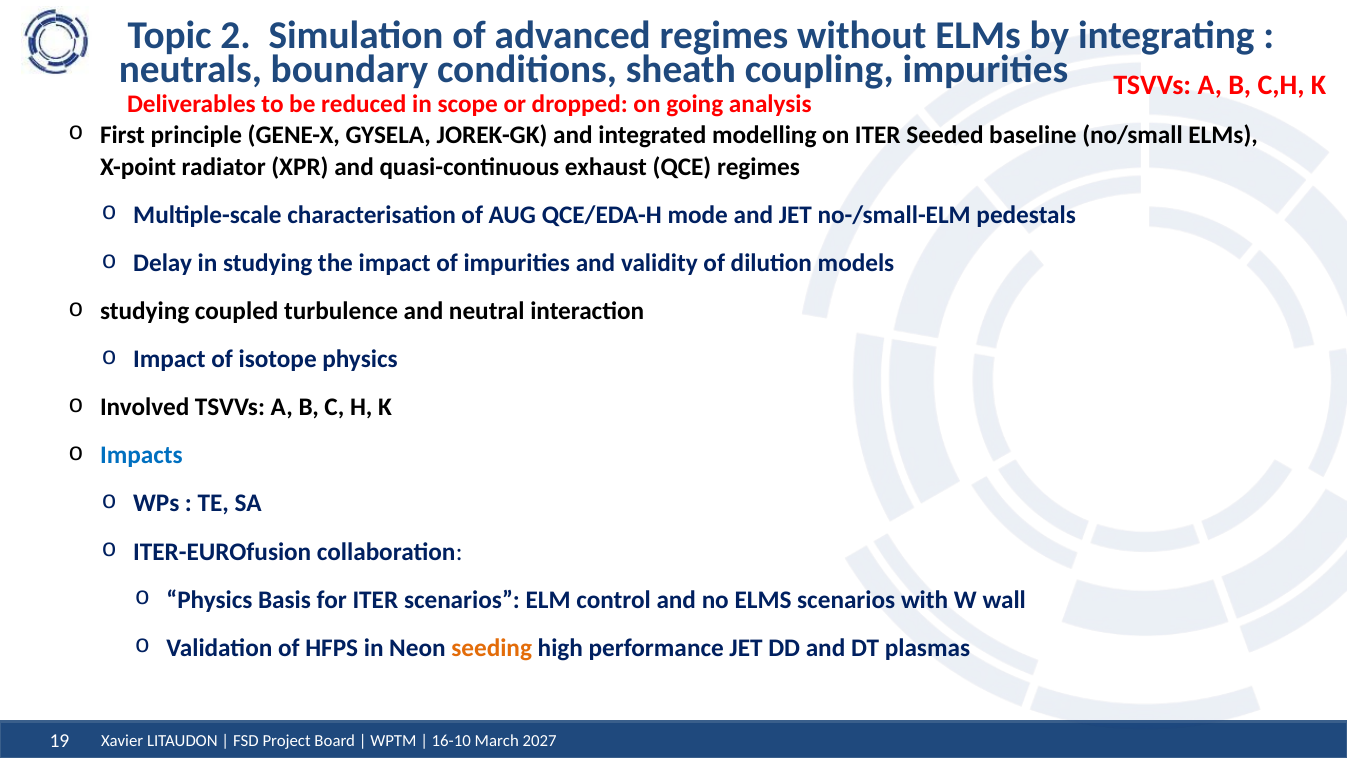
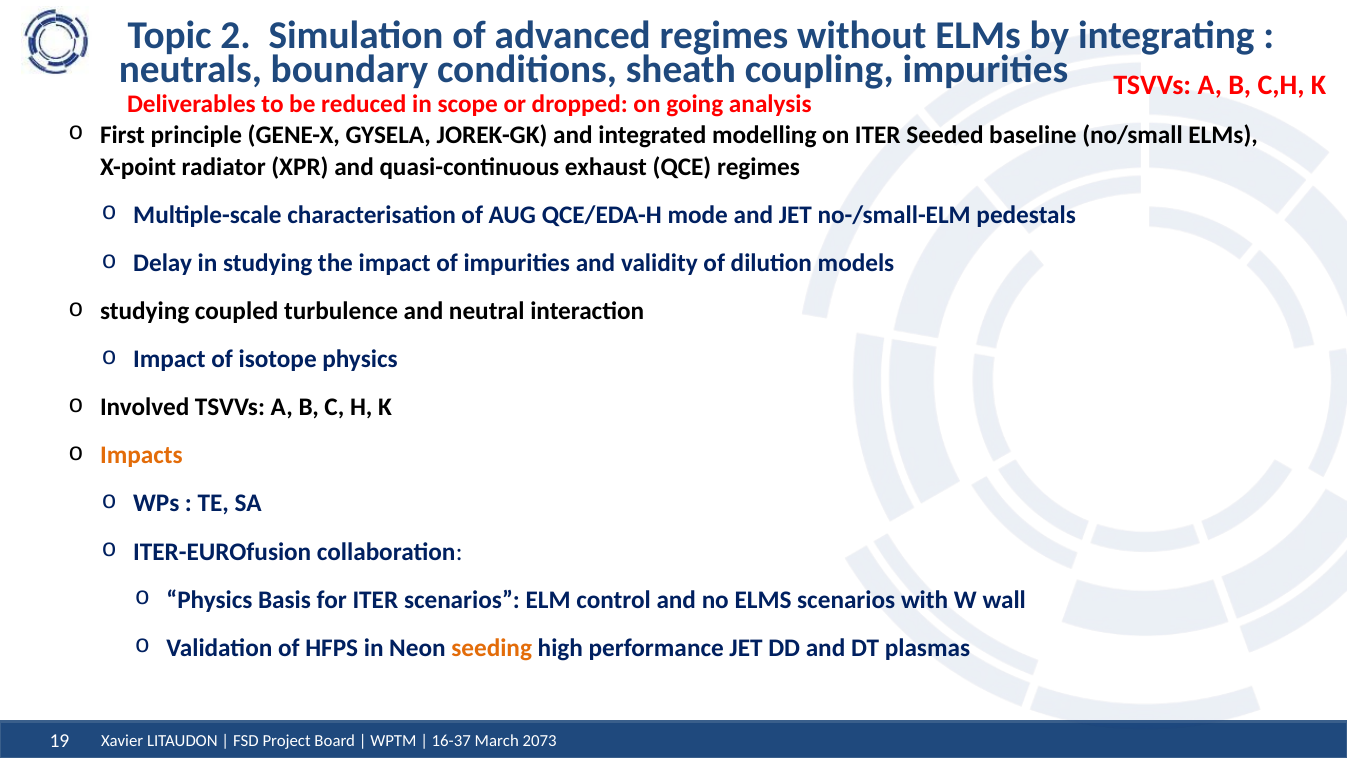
Impacts colour: blue -> orange (141, 455)
16-10: 16-10 -> 16-37 (451, 741)
2027: 2027 -> 2073 (540, 741)
